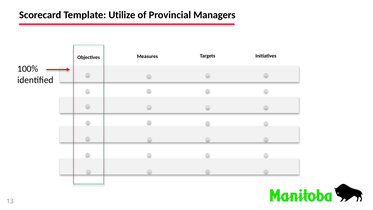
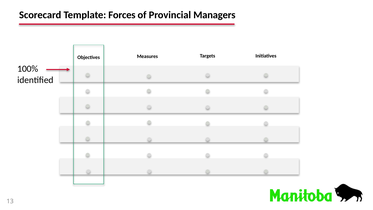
Utilize: Utilize -> Forces (122, 15)
